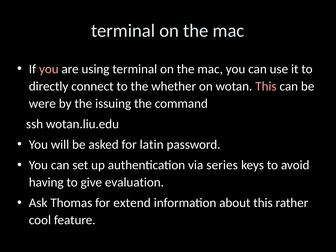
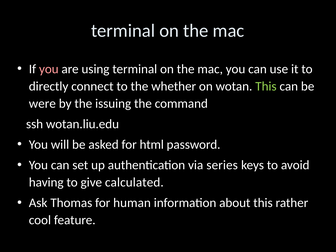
This colour: pink -> light green (266, 86)
latin: latin -> html (152, 145)
evaluation: evaluation -> calculated (134, 182)
extend: extend -> human (132, 203)
